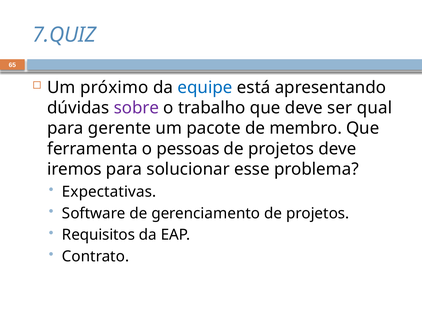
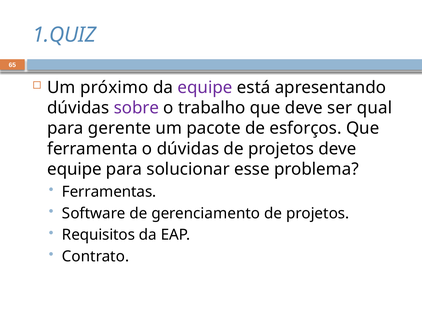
7.QUIZ: 7.QUIZ -> 1.QUIZ (64, 35)
equipe colour: blue -> purple (205, 87)
membro: membro -> esforços (306, 128)
o pessoas: pessoas -> dúvidas (188, 149)
iremos: iremos -> equipe (74, 169)
Expectativas: Expectativas -> Ferramentas (109, 191)
